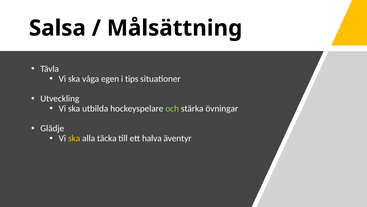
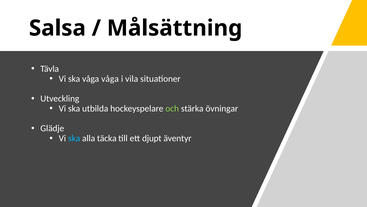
våga egen: egen -> våga (110, 79)
tips: tips -> vila (132, 79)
ska colour: yellow -> light blue (74, 138)
halva: halva -> djupt (152, 138)
